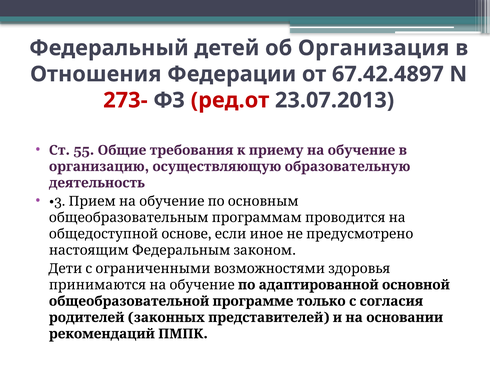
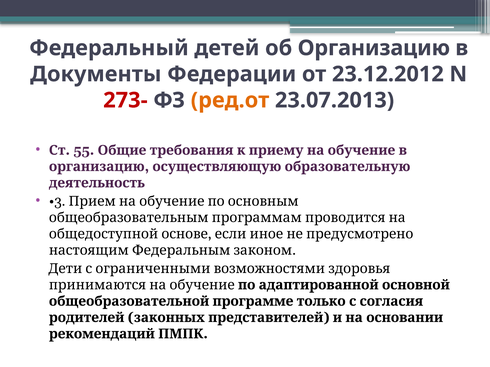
об Организация: Организация -> Организацию (374, 48)
Отношения: Отношения -> Документы (96, 74)
67.42.4897: 67.42.4897 -> 23.12.2012 (388, 74)
ред.от colour: red -> orange (230, 100)
